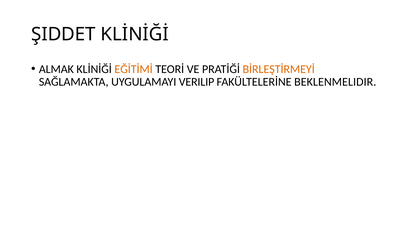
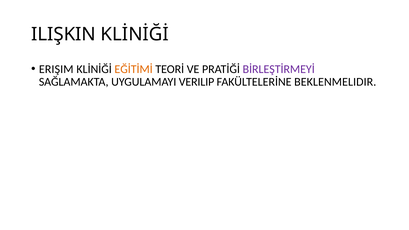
ŞIDDET: ŞIDDET -> ILIŞKIN (63, 34)
ALMAK: ALMAK -> ERIŞIM (56, 69)
BİRLEŞTİRMEYİ colour: orange -> purple (279, 69)
